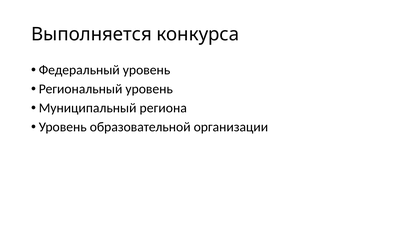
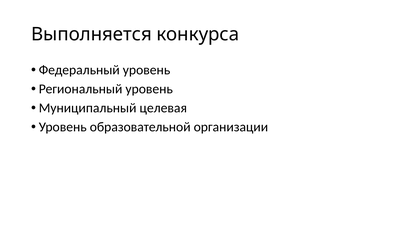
региона: региона -> целевая (163, 108)
